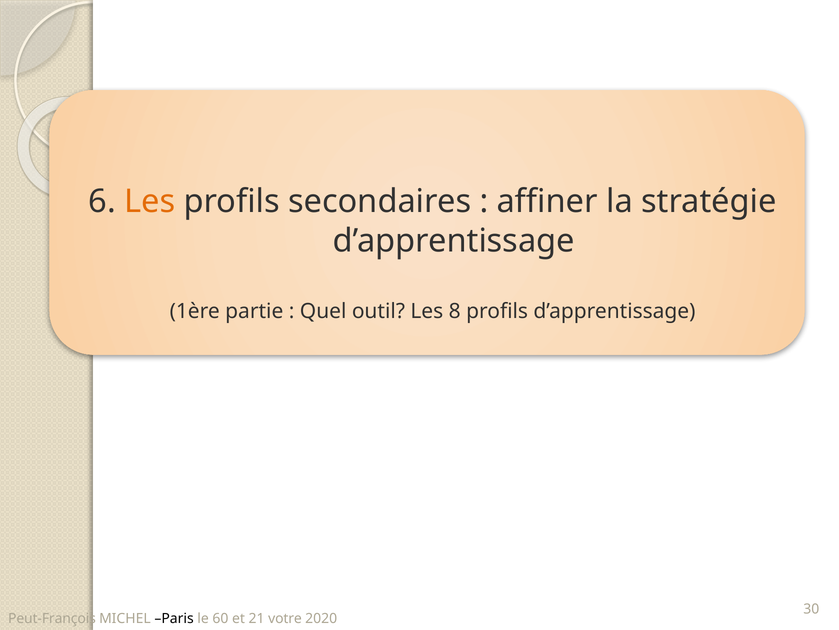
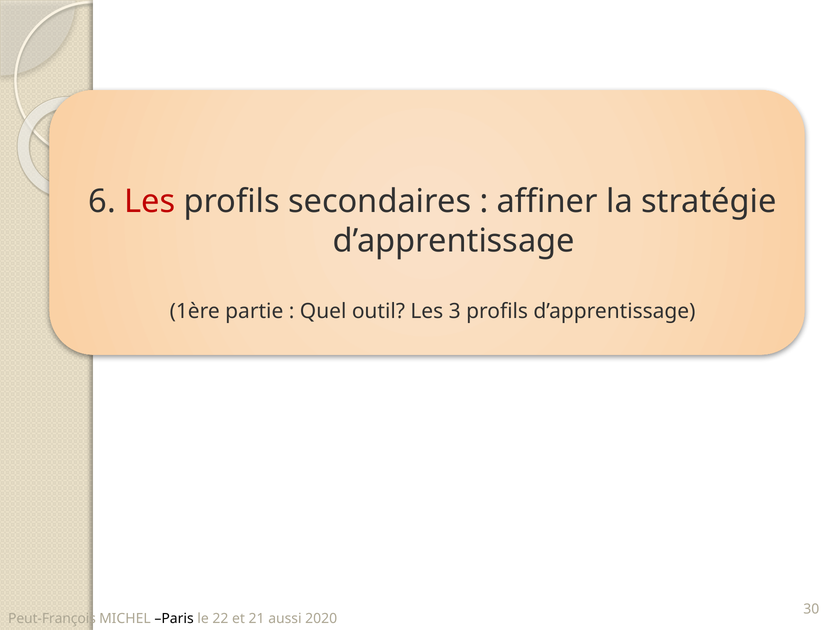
Les colour: orange -> red (150, 201)
8: 8 -> 3 (455, 311)
60: 60 -> 22 (220, 618)
votre: votre -> aussi (285, 618)
